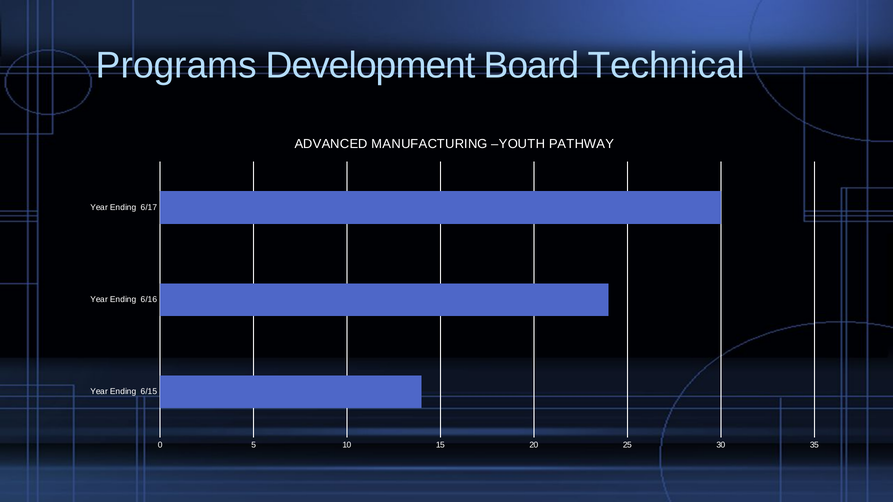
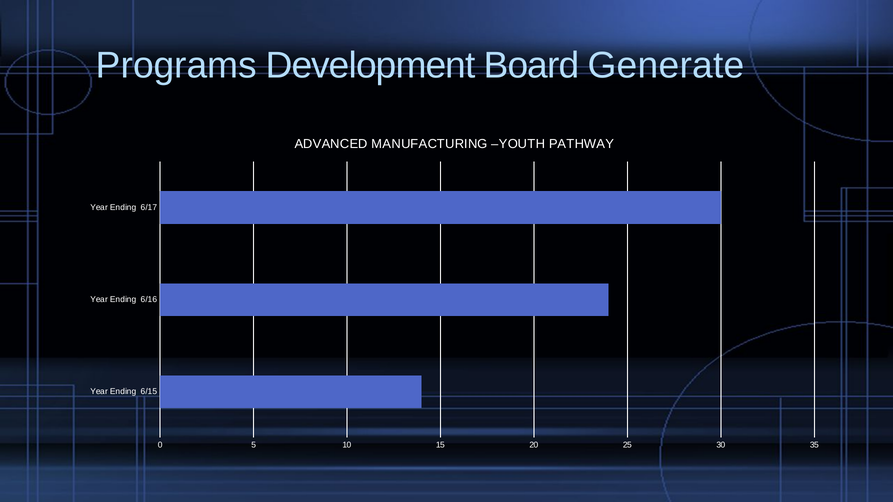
Technical: Technical -> Generate (666, 66)
